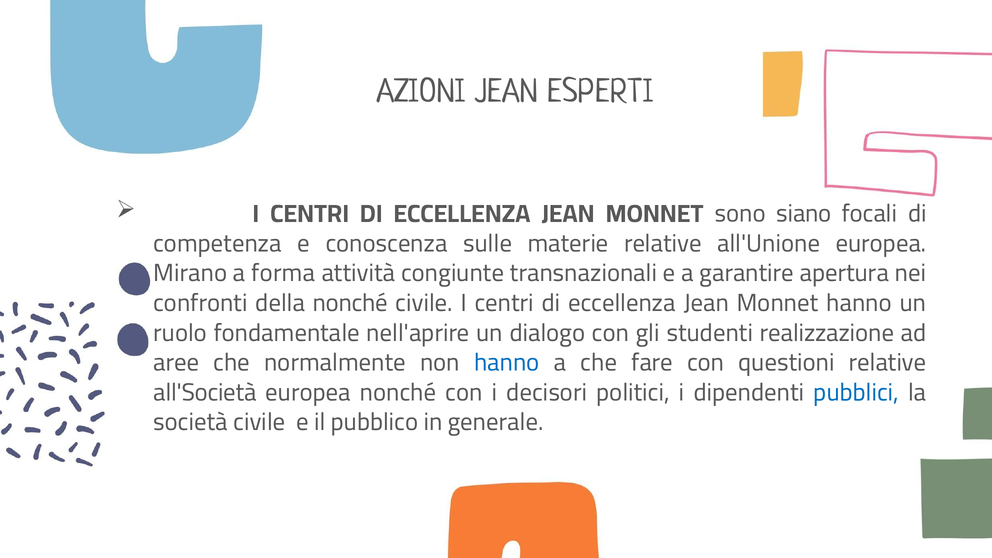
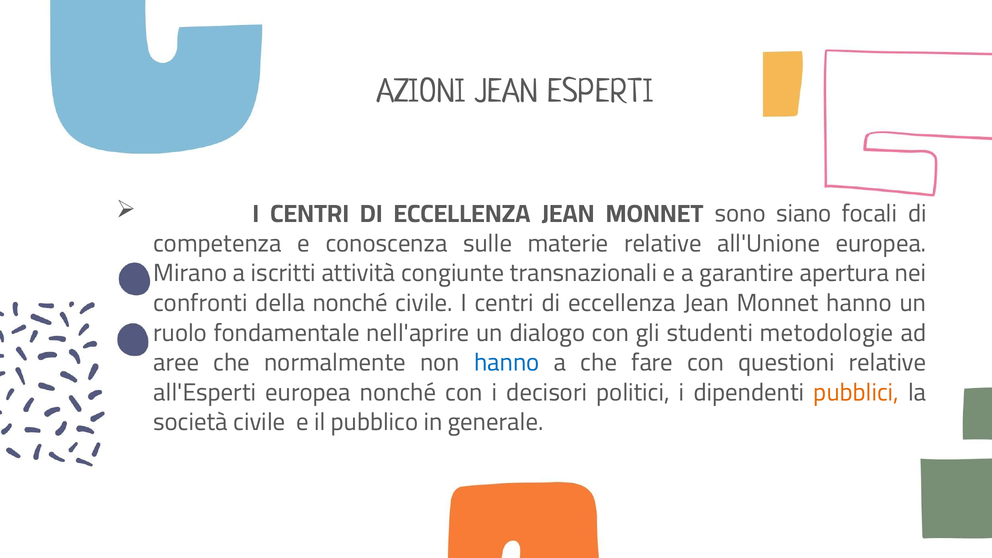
forma: forma -> iscritti (283, 273)
realizzazione: realizzazione -> metodologie (827, 333)
all'Società: all'Società -> all'Esperti (205, 392)
pubblici colour: blue -> orange (856, 392)
